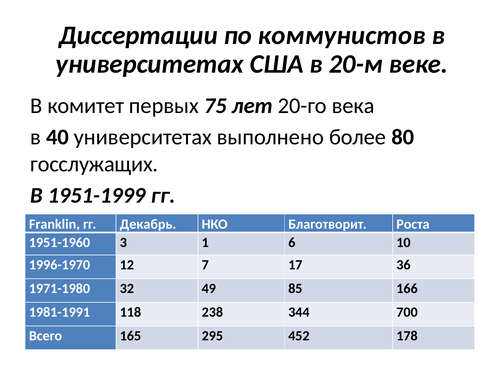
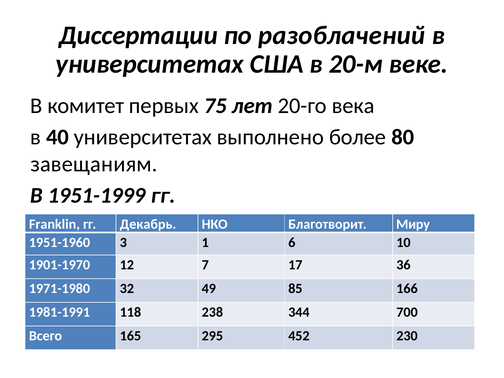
коммунистов: коммунистов -> разоблачений (342, 35)
госслужащих: госслужащих -> завещаниям (94, 164)
Роста: Роста -> Миру (413, 224)
1996-1970: 1996-1970 -> 1901-1970 (60, 265)
178: 178 -> 230 (407, 336)
